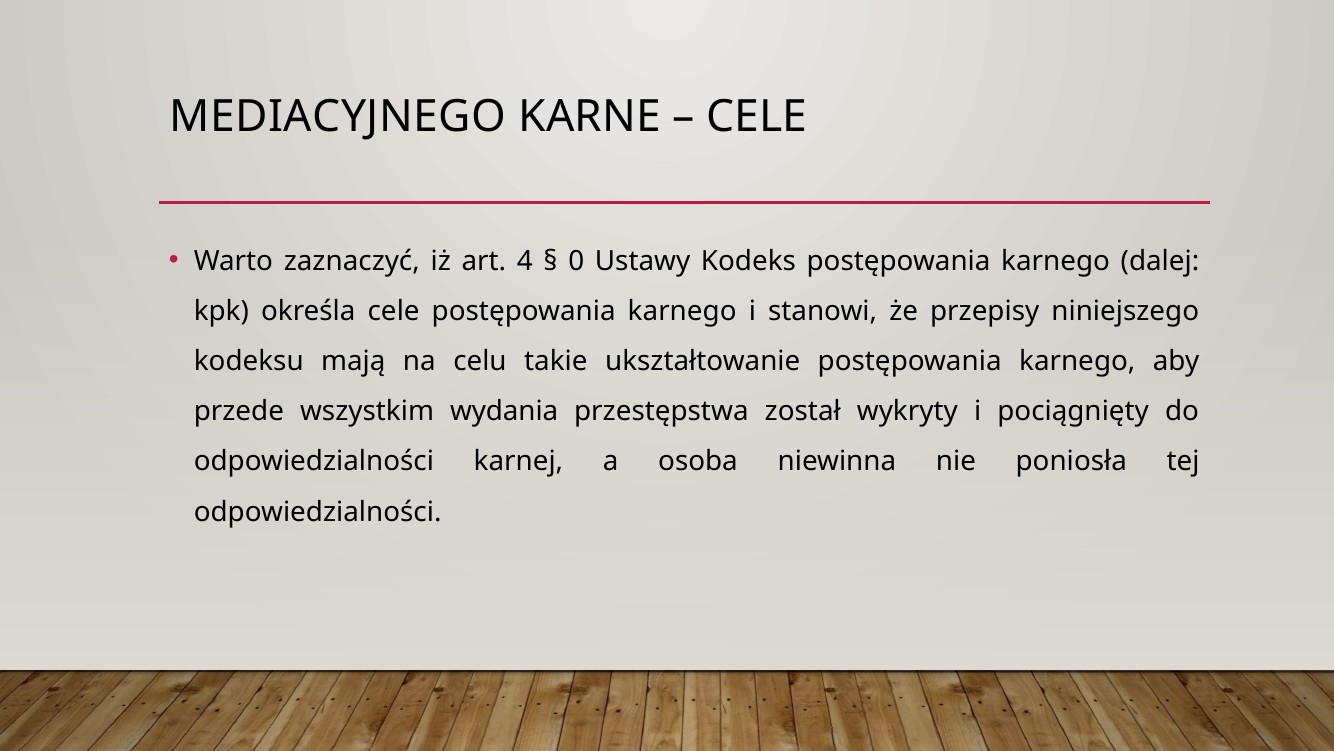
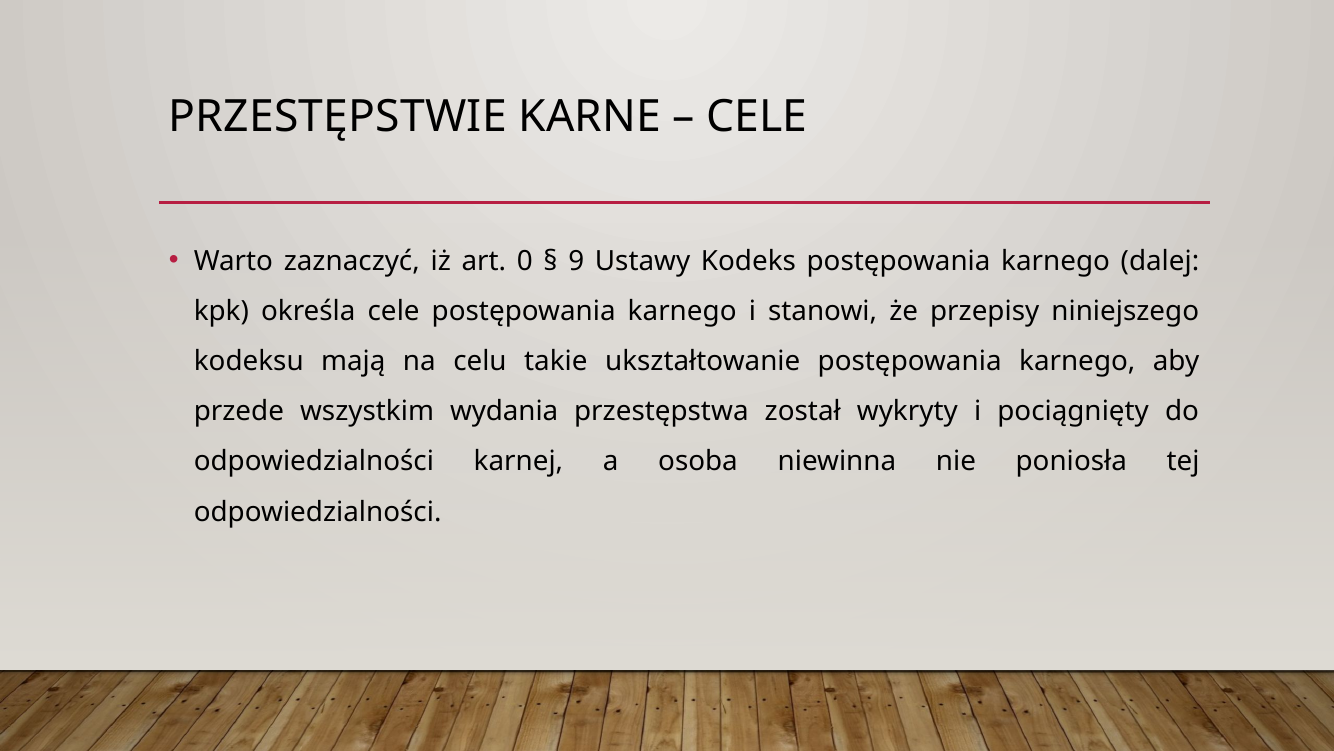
MEDIACYJNEGO: MEDIACYJNEGO -> PRZESTĘPSTWIE (338, 117)
4: 4 -> 0 (525, 261)
0: 0 -> 9 (576, 261)
